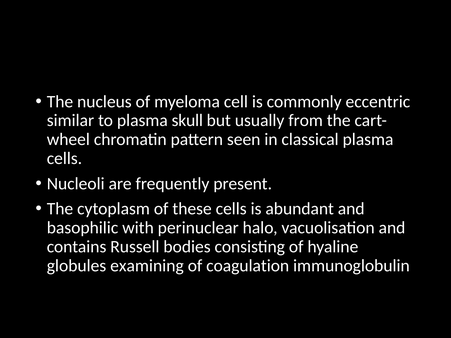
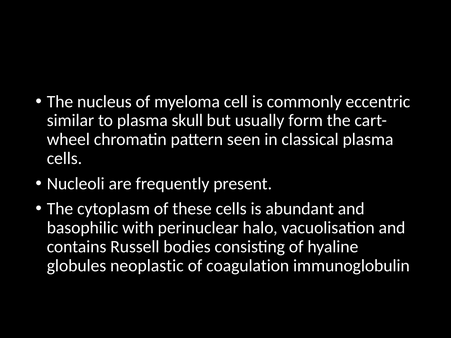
from: from -> form (306, 121)
examining: examining -> neoplastic (147, 266)
